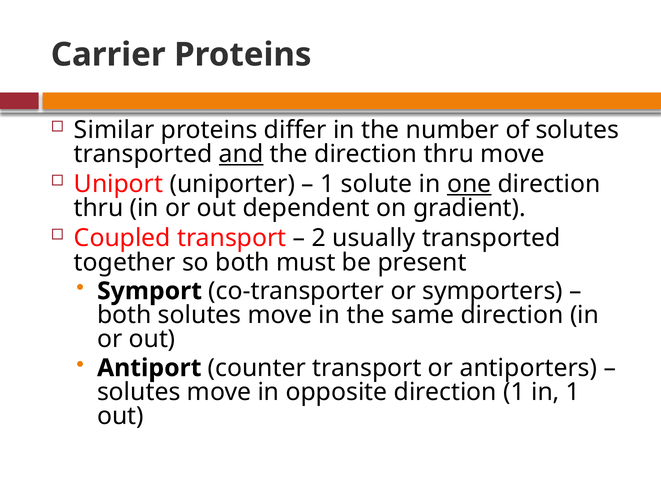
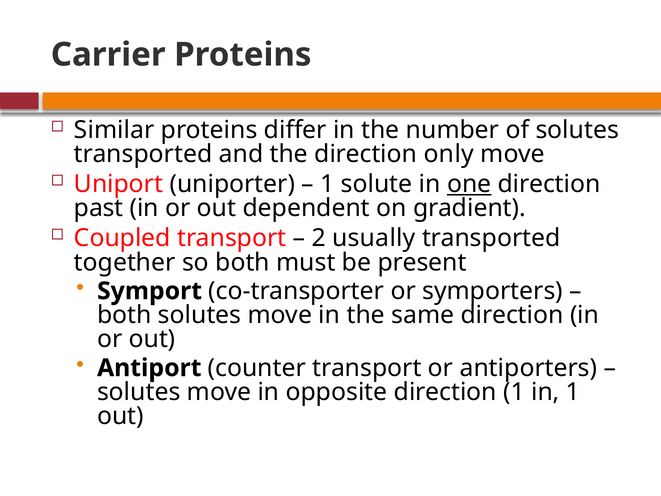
and underline: present -> none (241, 154)
the direction thru: thru -> only (449, 154)
thru: thru -> past (99, 208)
